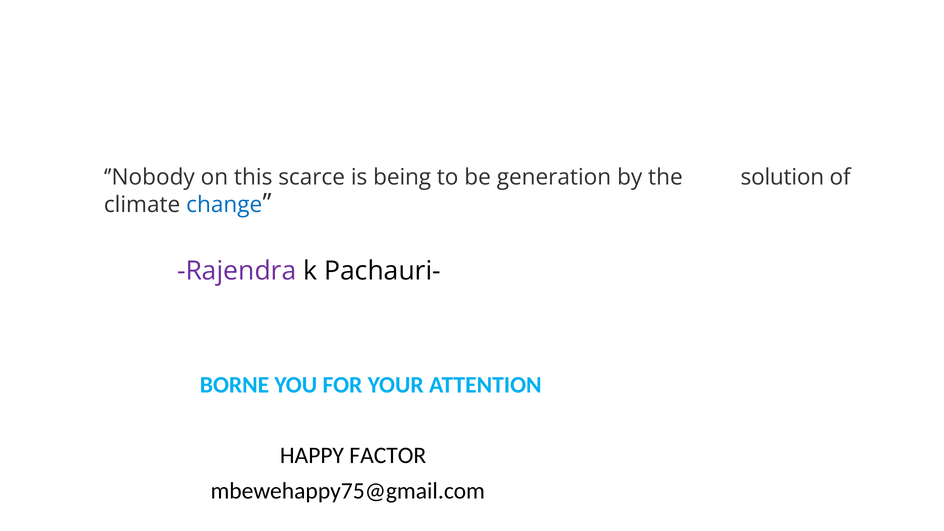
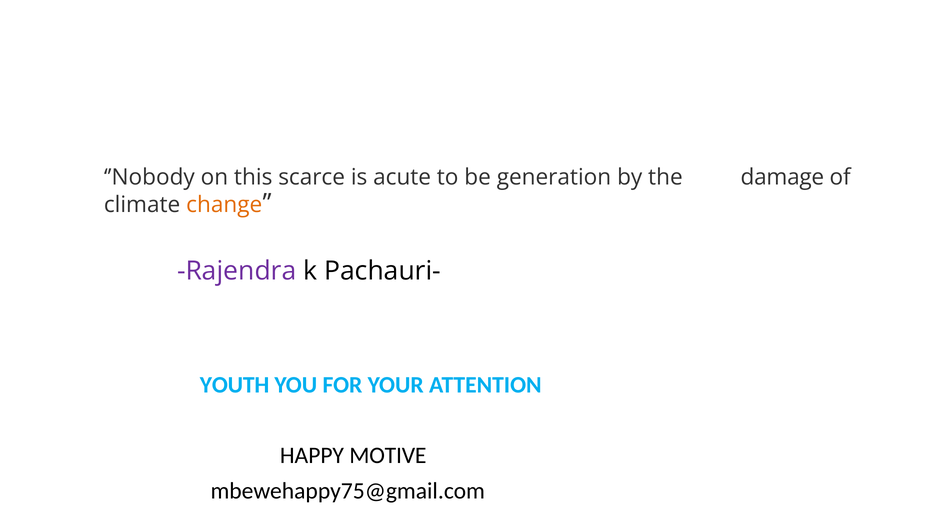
being: being -> acute (402, 177)
solution: solution -> damage (782, 177)
change colour: blue -> orange (224, 205)
BORNE: BORNE -> YOUTH (235, 385)
FACTOR: FACTOR -> MOTIVE (388, 455)
